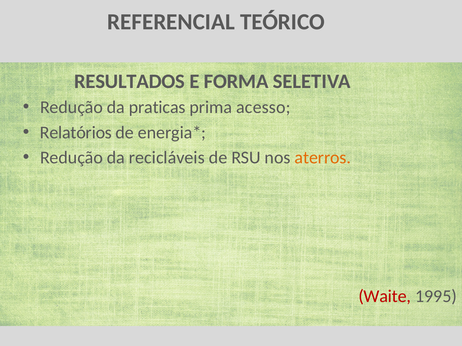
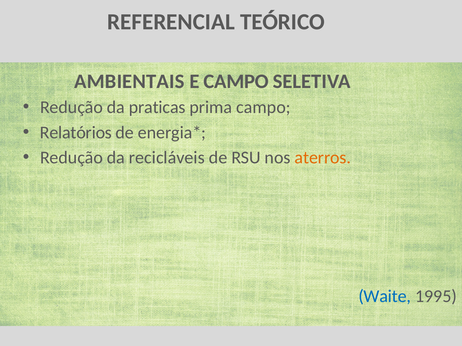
RESULTADOS: RESULTADOS -> AMBIENTAIS (129, 81)
E FORMA: FORMA -> CAMPO (236, 81)
prima acesso: acesso -> campo (263, 108)
Waite colour: red -> blue (385, 297)
